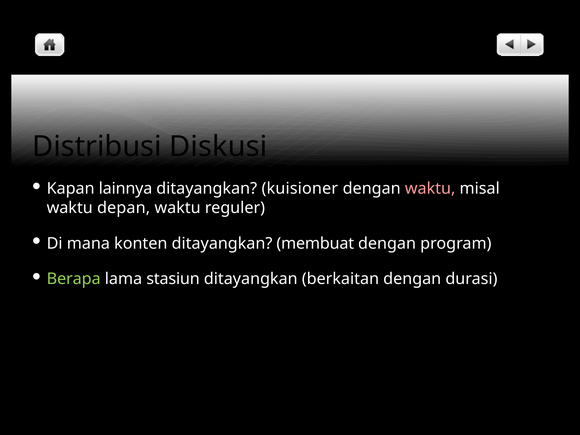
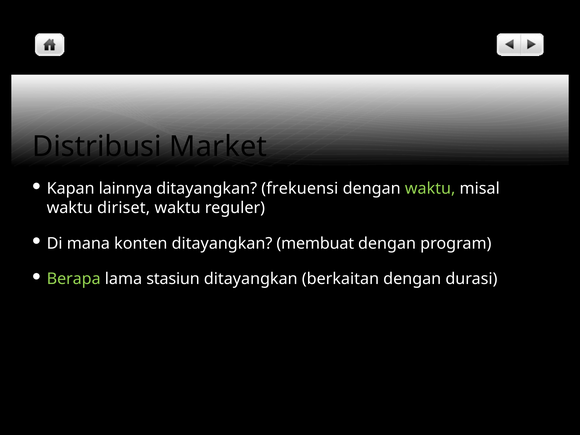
Diskusi: Diskusi -> Market (218, 147)
kuisioner: kuisioner -> frekuensi (300, 189)
waktu colour: pink -> light green (430, 189)
depan: depan -> diriset (124, 208)
